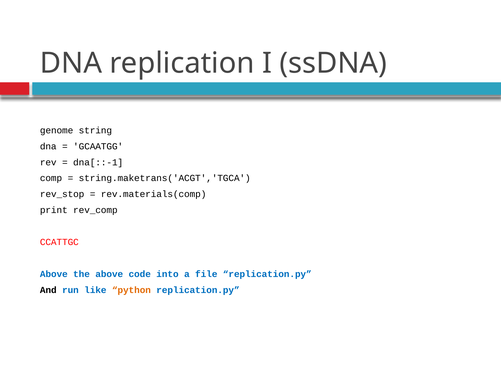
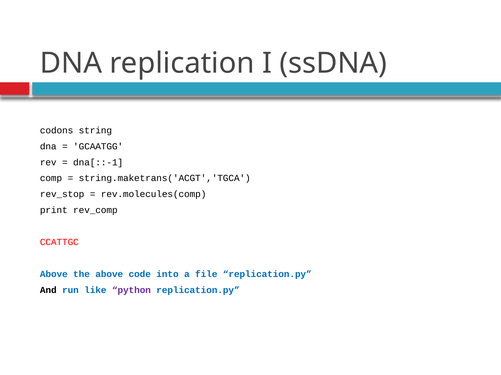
genome: genome -> codons (57, 131)
rev.materials(comp: rev.materials(comp -> rev.molecules(comp (154, 195)
python colour: orange -> purple (131, 291)
